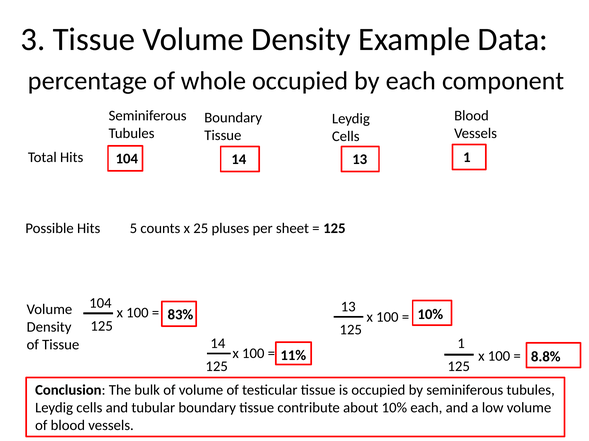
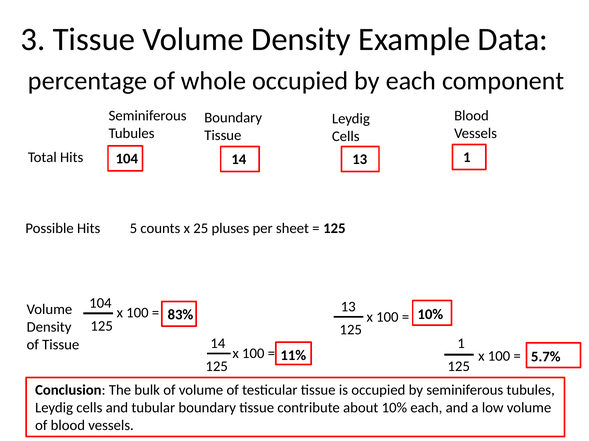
8.8%: 8.8% -> 5.7% (546, 357)
